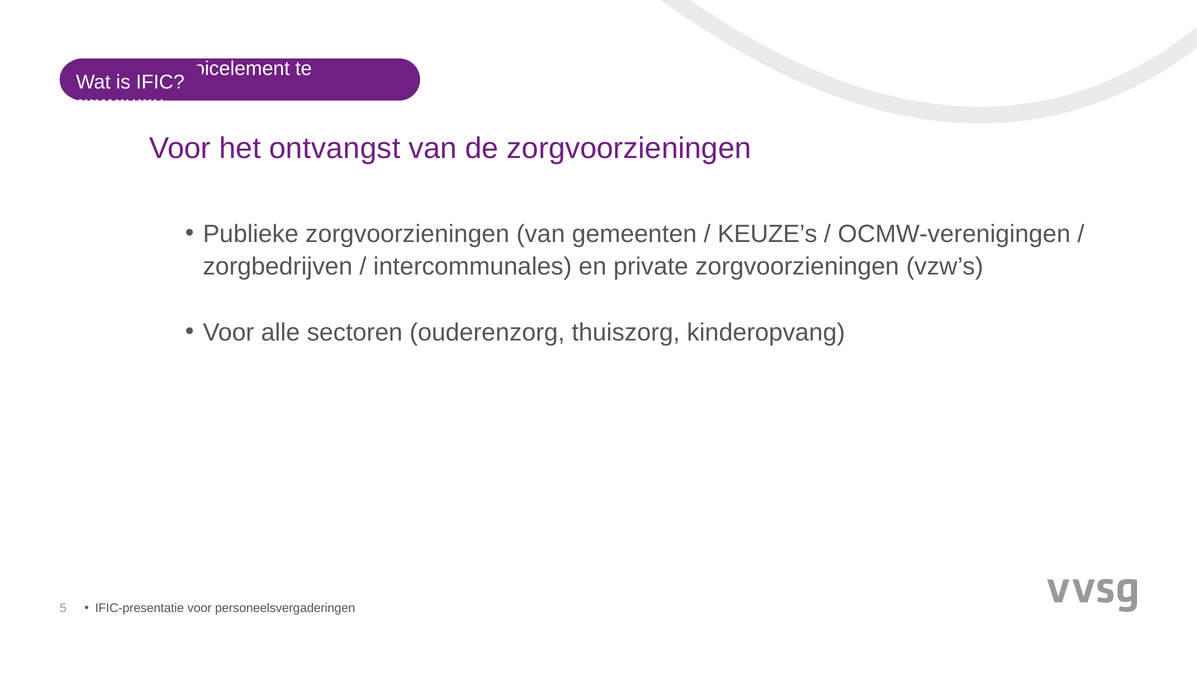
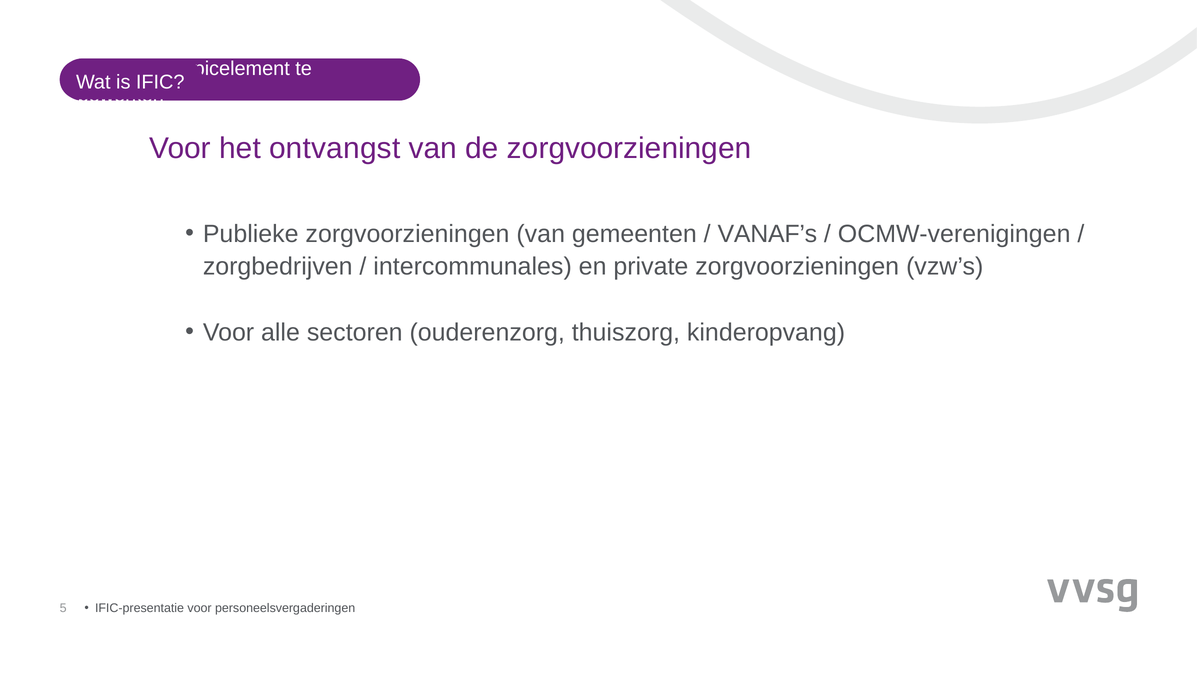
KEUZE’s: KEUZE’s -> VANAF’s (767, 234)
